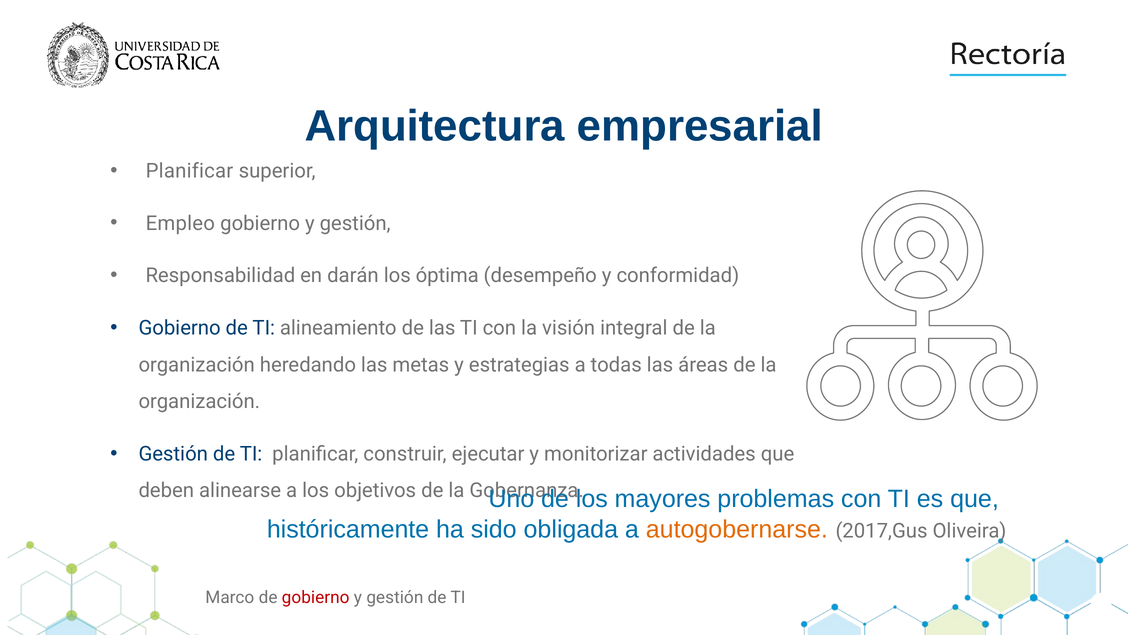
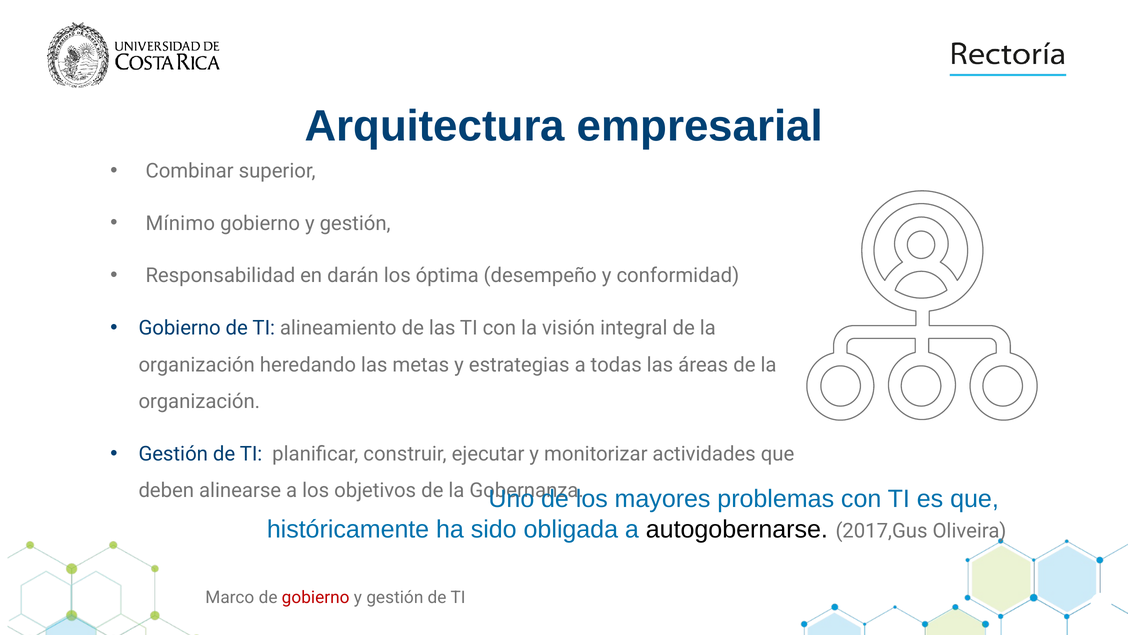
Planificar: Planificar -> Combinar (190, 171)
Empleo: Empleo -> Mínimo (180, 223)
autogobernarse colour: orange -> black (737, 529)
